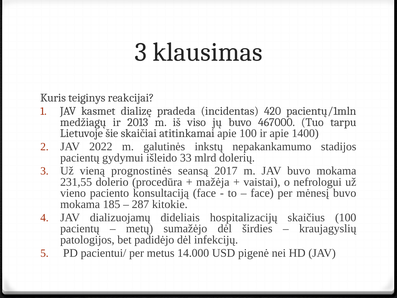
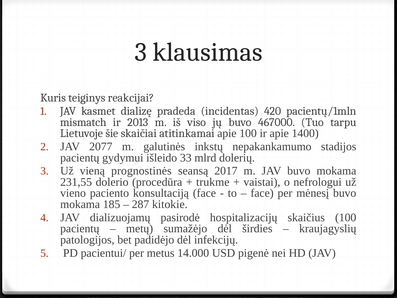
medžiagų: medžiagų -> mismatch (83, 122)
2022: 2022 -> 2077 (101, 146)
mažėja: mažėja -> trukme (213, 182)
dideliais: dideliais -> pasirodė (180, 217)
